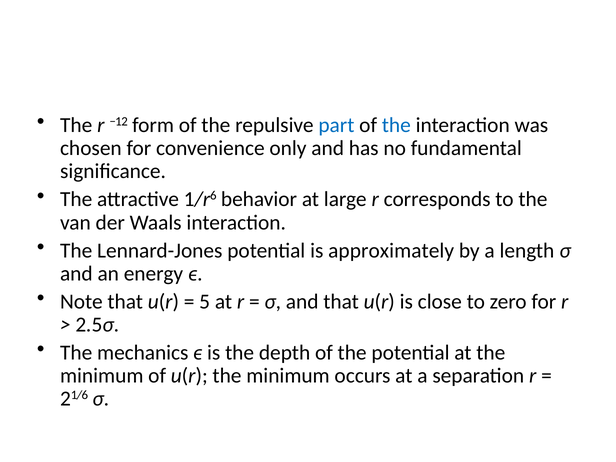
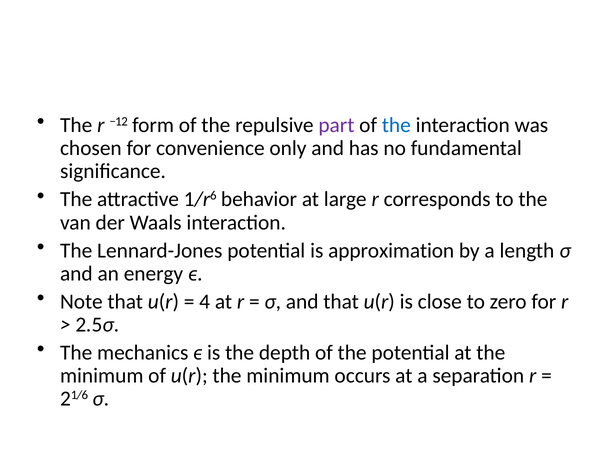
part colour: blue -> purple (336, 125)
approximately: approximately -> approximation (391, 250)
5: 5 -> 4 (205, 302)
